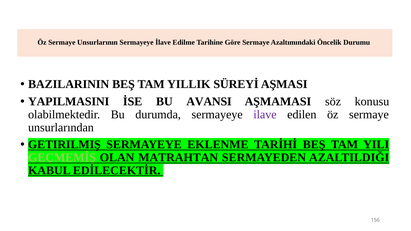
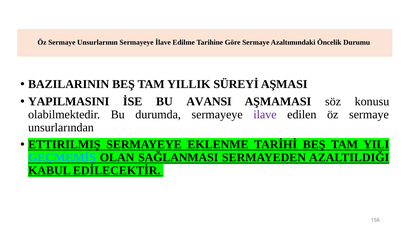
GETIRILMIŞ: GETIRILMIŞ -> ETTIRILMIŞ (64, 145)
GEÇMEMİŞ colour: light green -> light blue (62, 158)
MATRAHTAN: MATRAHTAN -> SAĞLANMASI (178, 158)
